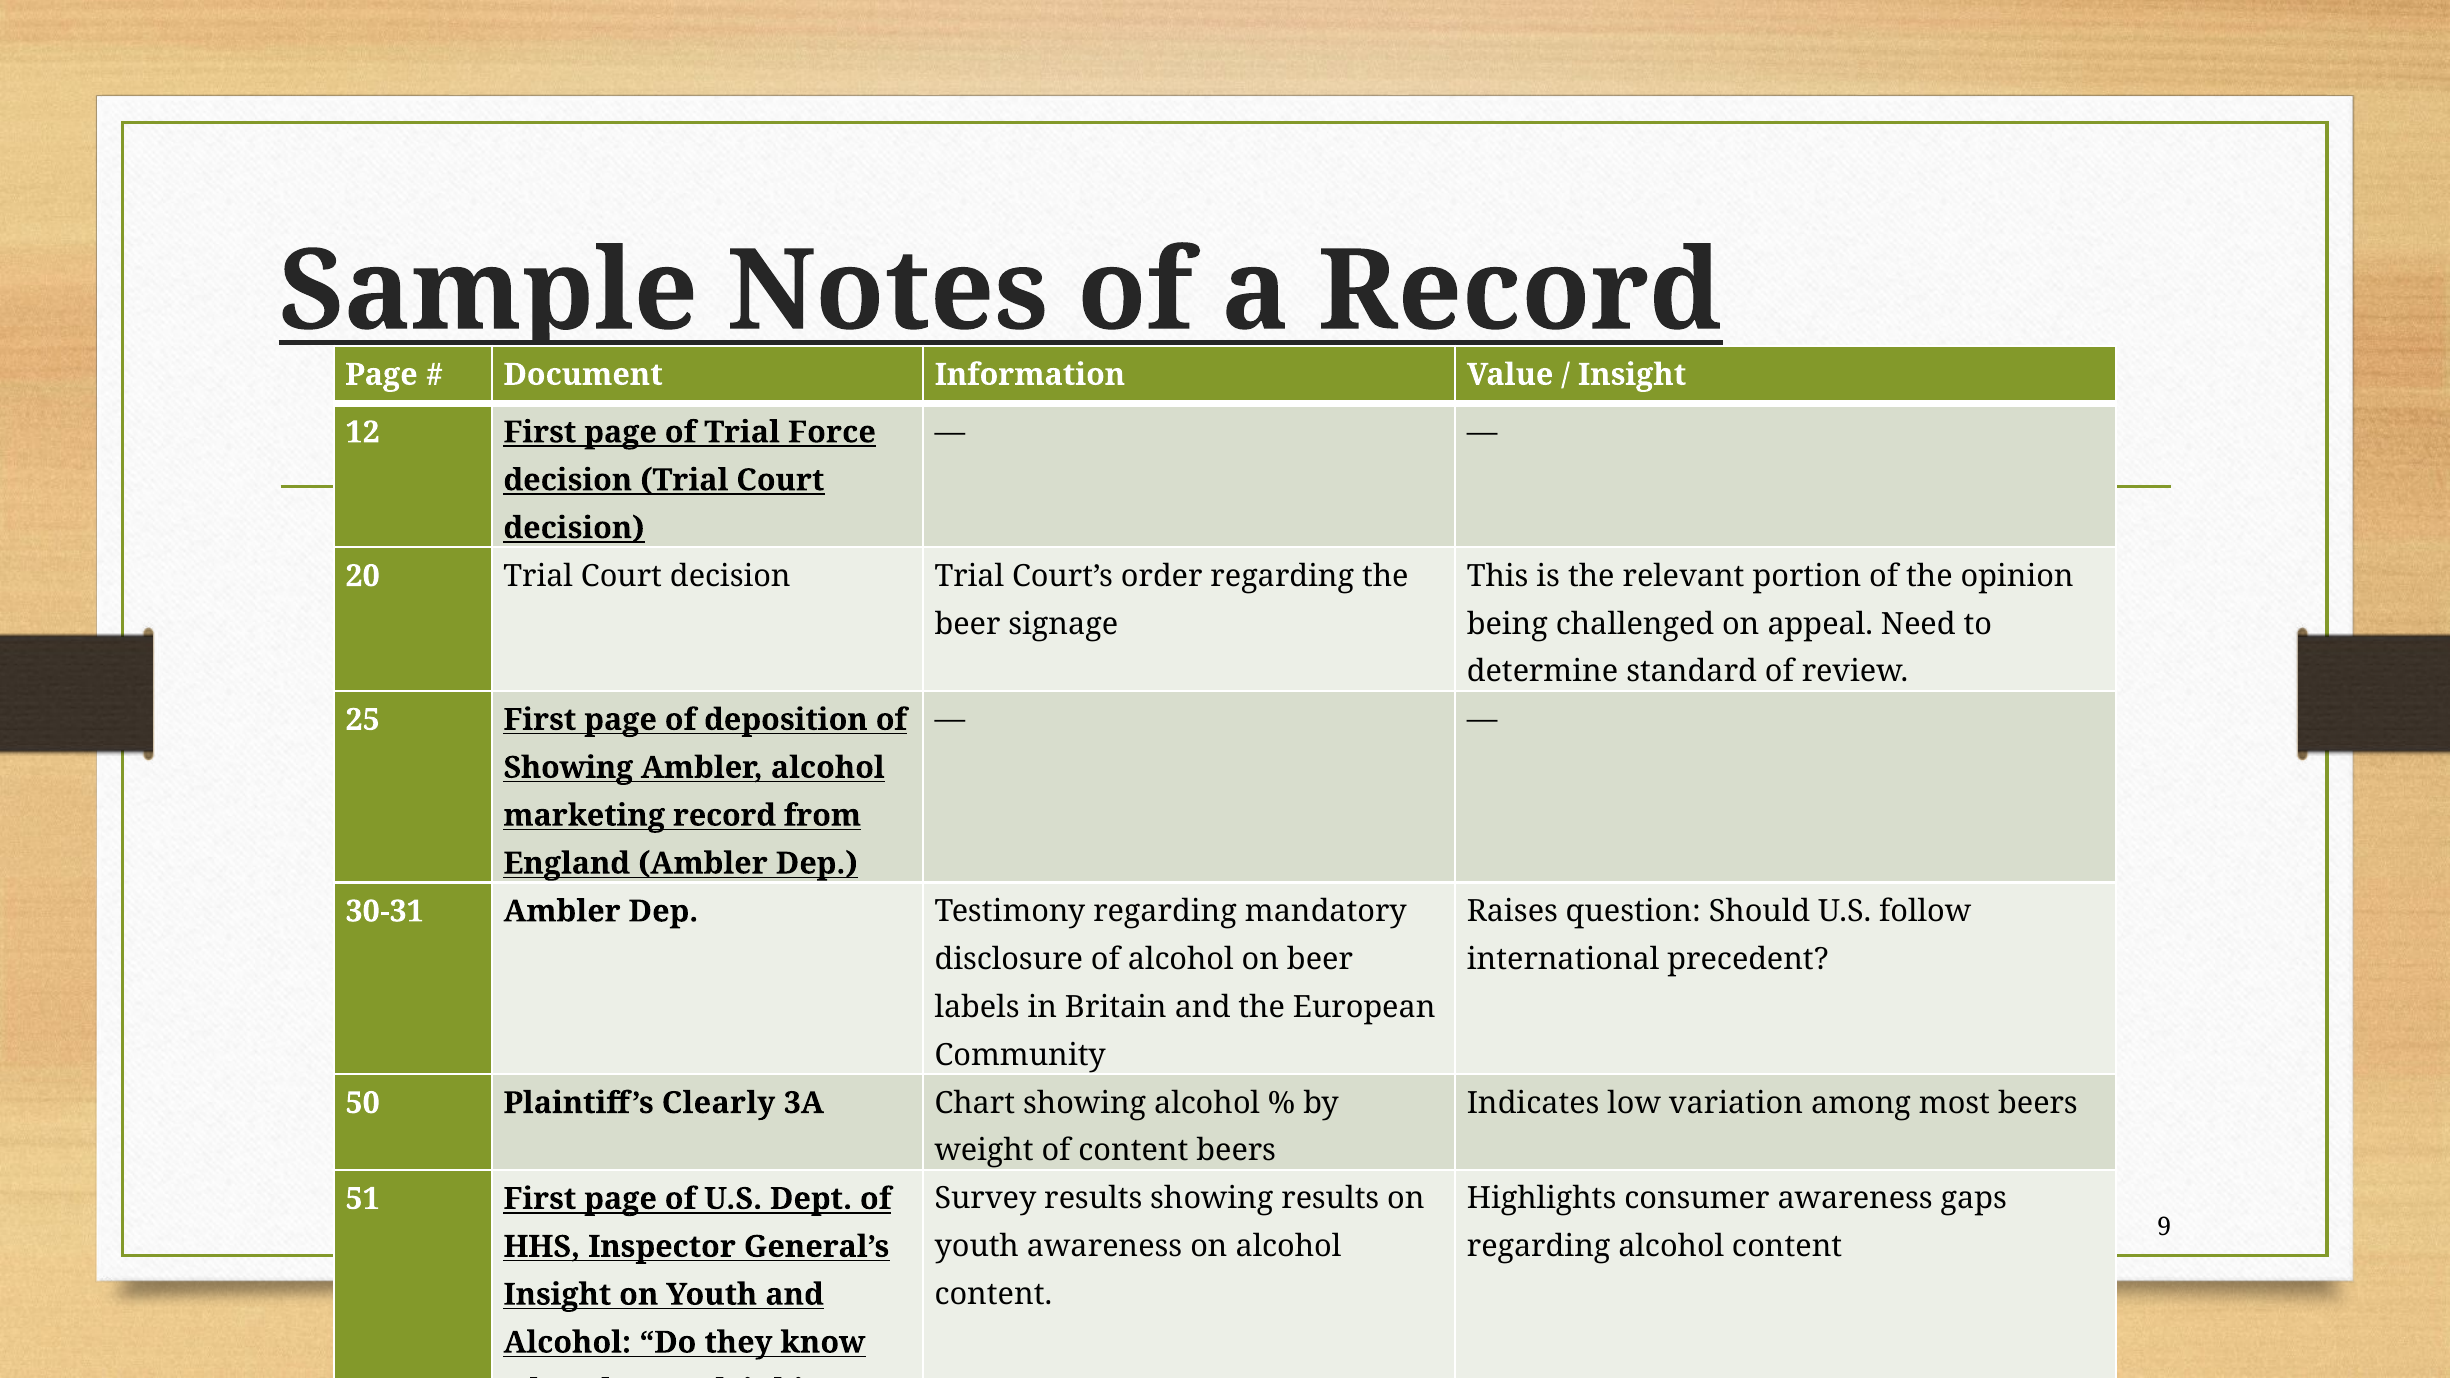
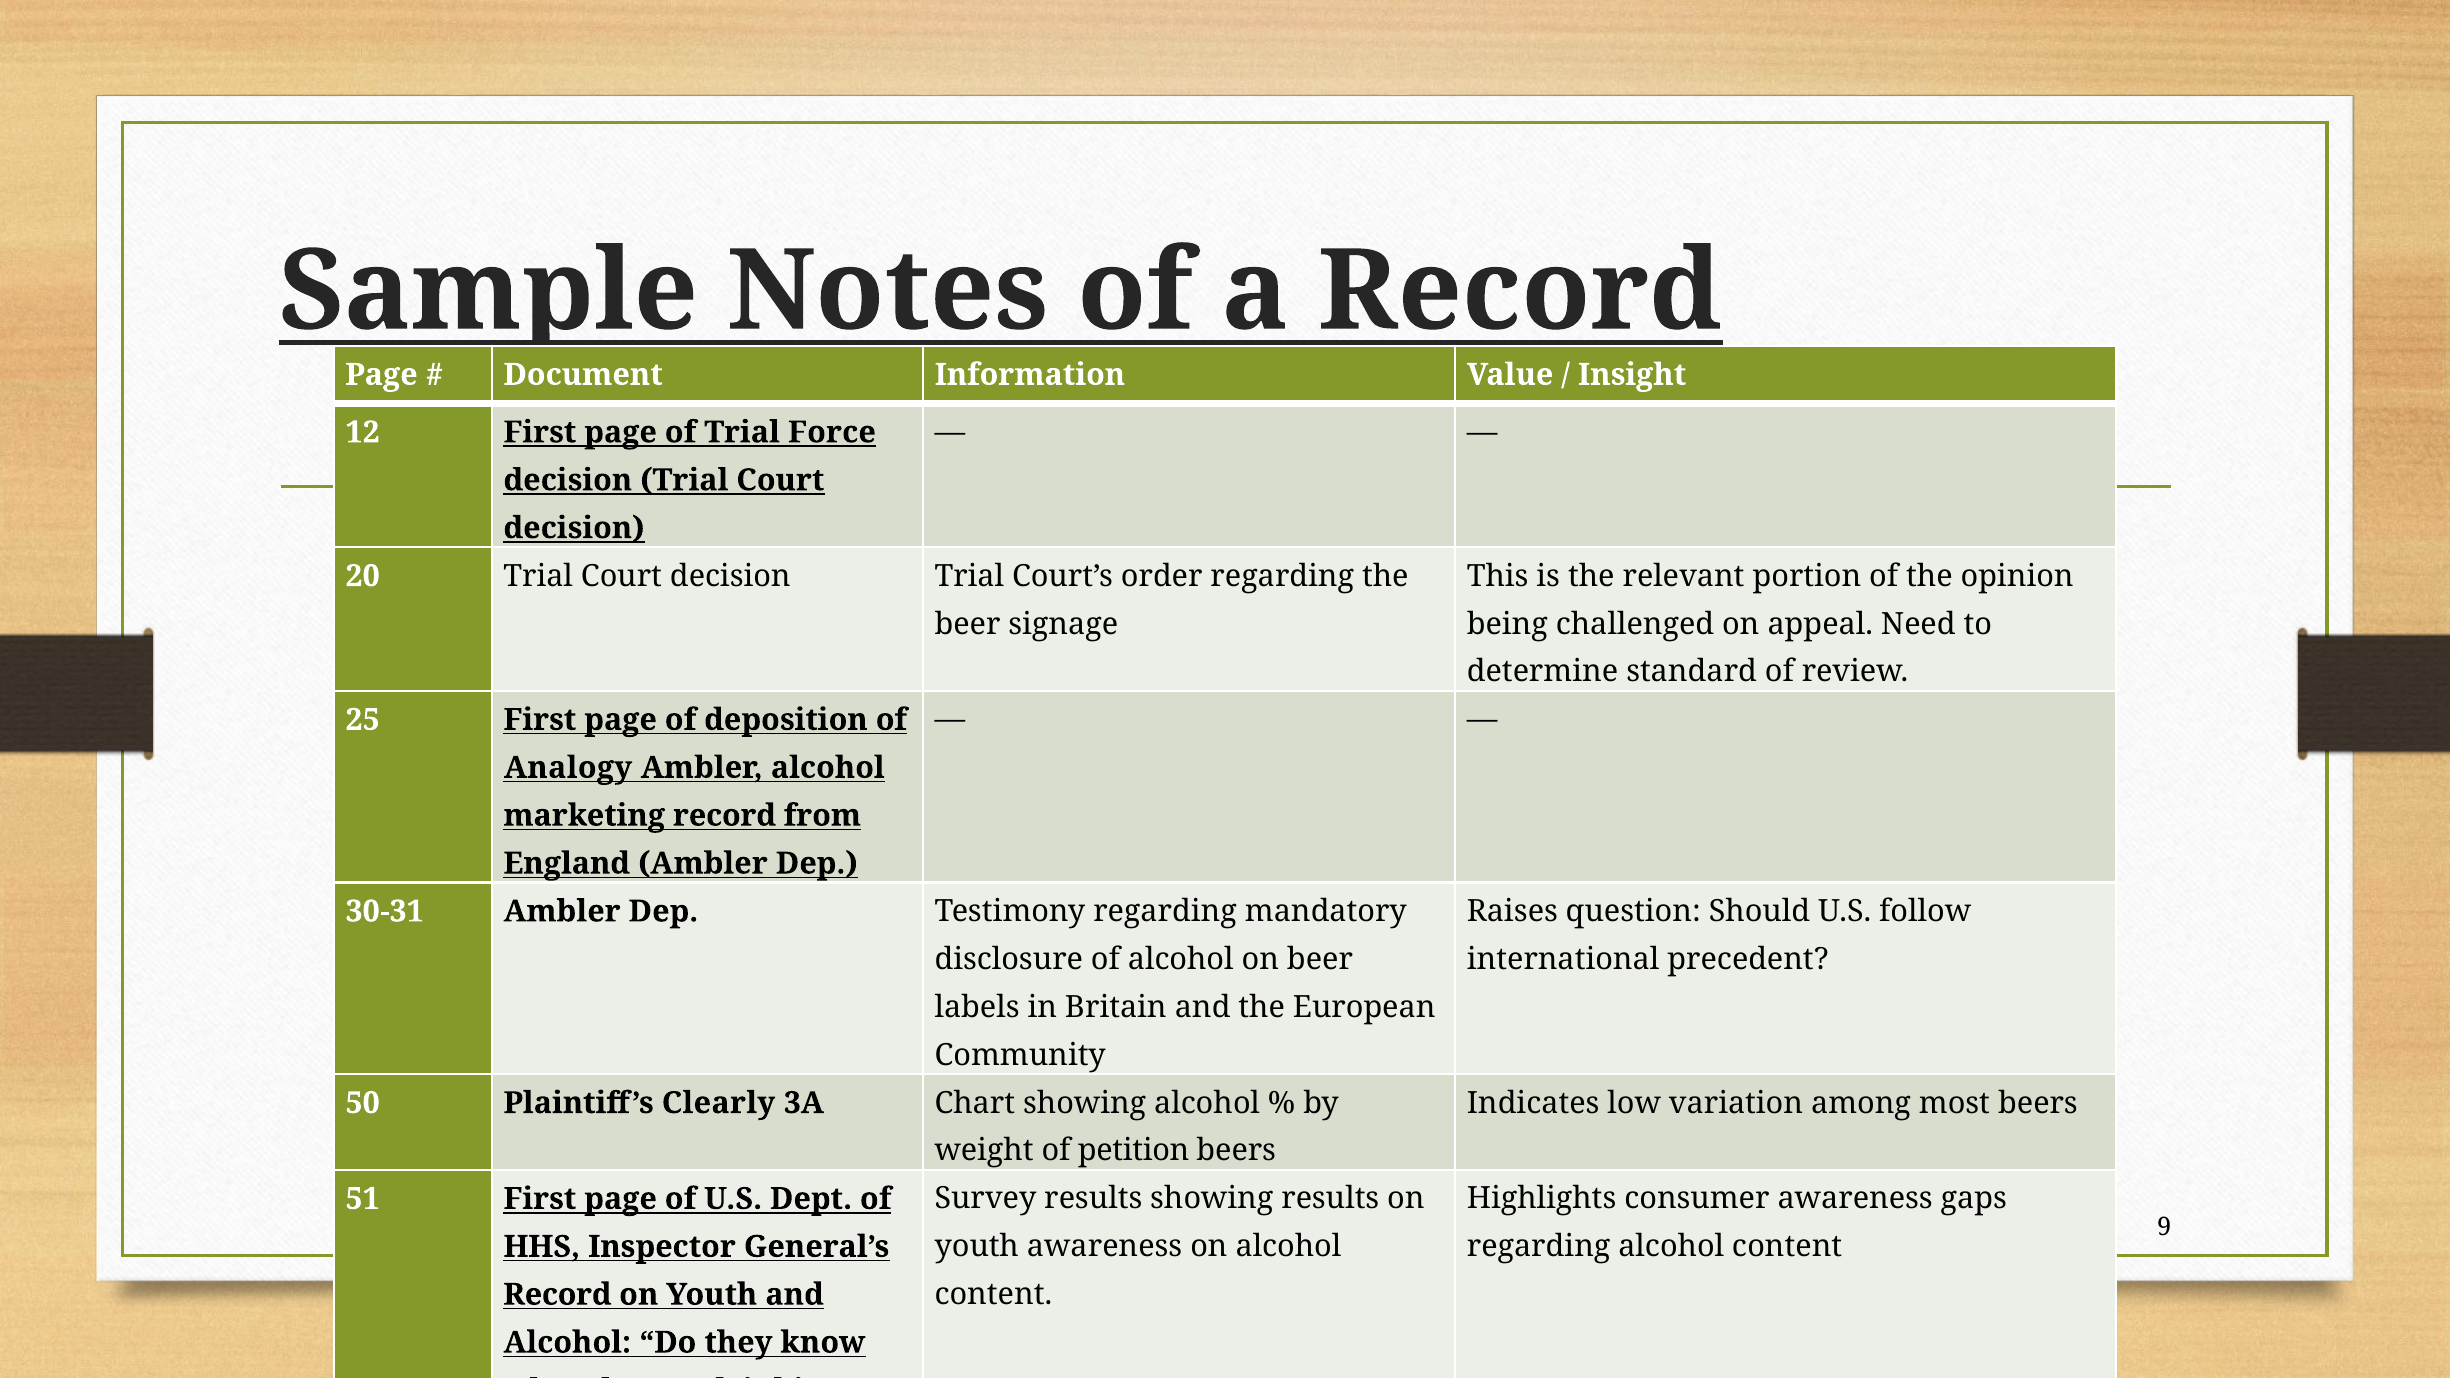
Showing: Showing -> Analogy (568, 768)
of content: content -> petition (1134, 1151)
Insight: Insight -> Record (557, 1295)
